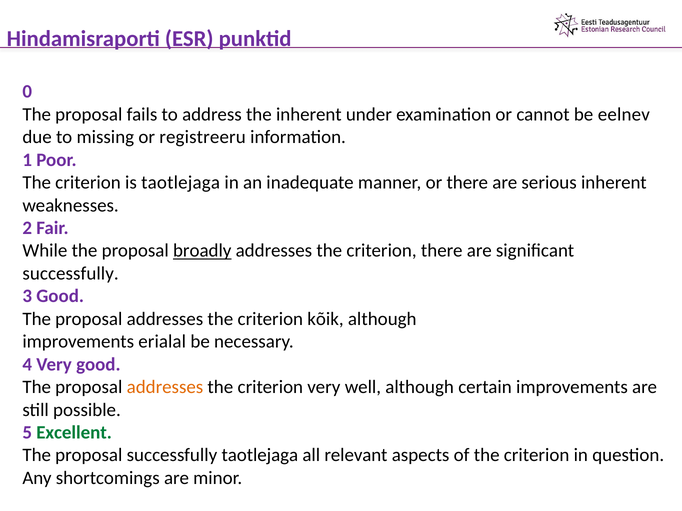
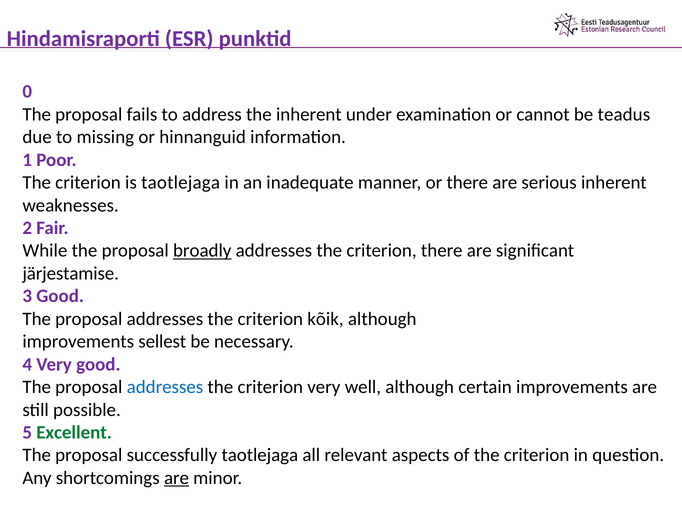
eelnev: eelnev -> teadus (624, 115)
registreeru: registreeru -> hinnanguid (203, 137)
successfully: successfully -> järjestamise (71, 274)
erialal: erialal -> sellest (162, 342)
addresses colour: orange -> blue (165, 387)
are underline: none -> present (177, 478)
